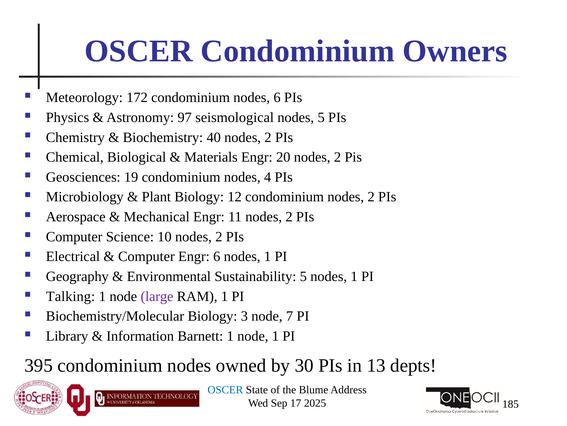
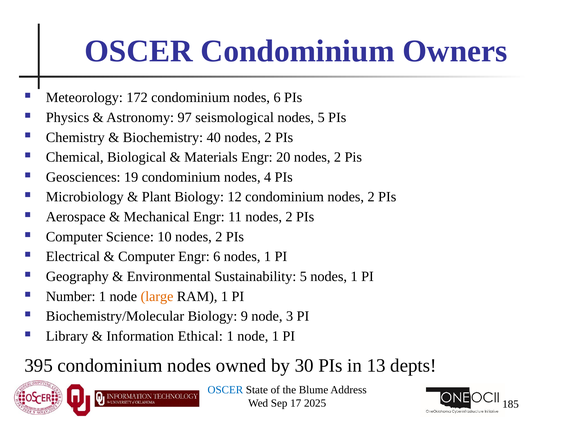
Talking: Talking -> Number (71, 296)
large colour: purple -> orange (157, 296)
3: 3 -> 9 (244, 316)
7: 7 -> 3 (290, 316)
Barnett: Barnett -> Ethical (200, 336)
